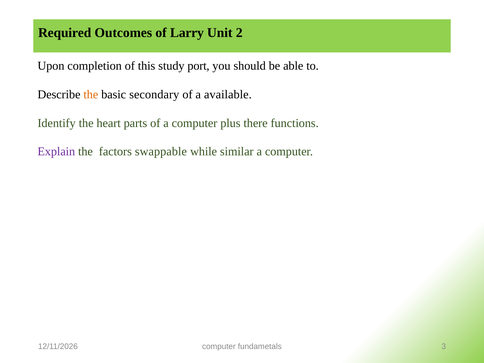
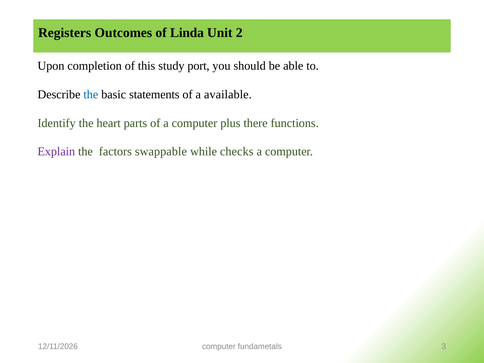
Required: Required -> Registers (65, 33)
Larry: Larry -> Linda (187, 33)
the colour: orange -> blue (91, 95)
secondary: secondary -> statements (154, 95)
similar: similar -> checks (237, 152)
